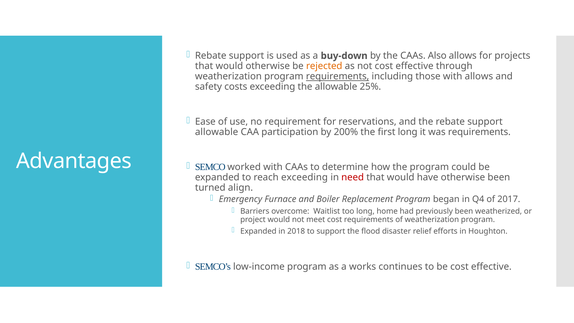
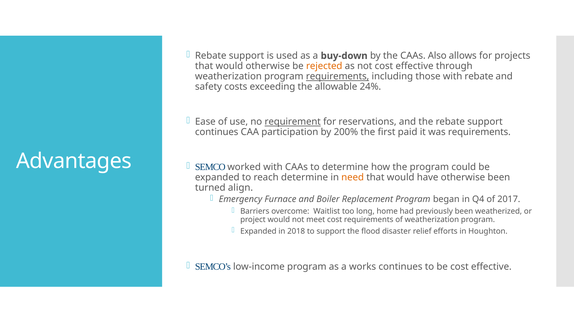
with allows: allows -> rebate (479, 76)
25%: 25% -> 24% (370, 87)
requirement underline: none -> present (293, 122)
allowable: allowable -> continues (217, 132)
first long: long -> paid (408, 132)
reach exceeding: exceeding -> determine (305, 177)
need colour: red -> orange (353, 177)
